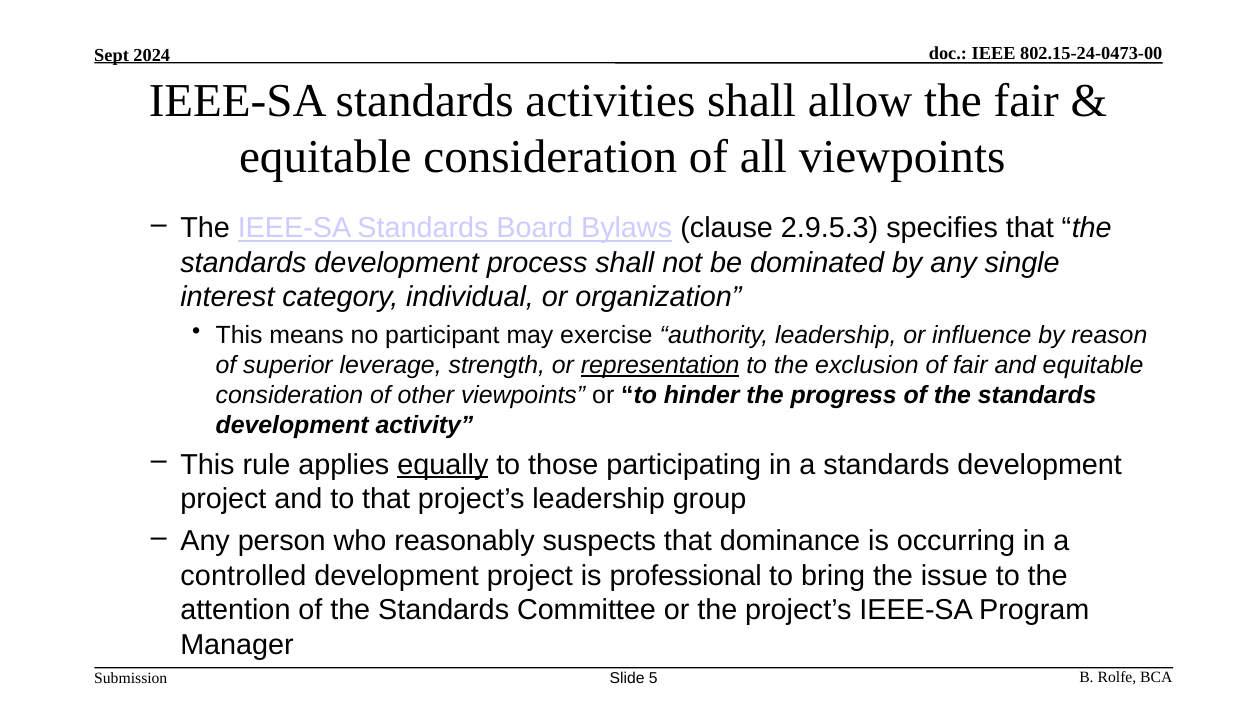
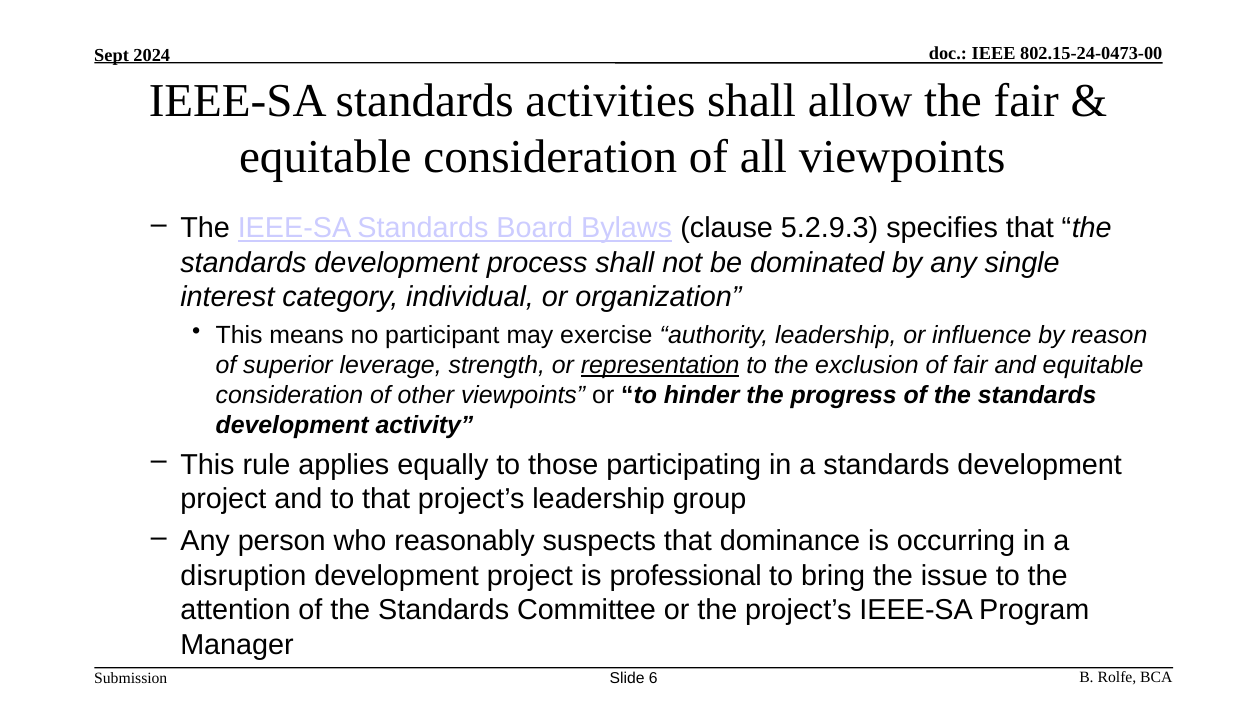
2.9.5.3: 2.9.5.3 -> 5.2.9.3 (830, 228)
equally underline: present -> none (443, 465)
controlled: controlled -> disruption (243, 576)
5: 5 -> 6 (653, 678)
